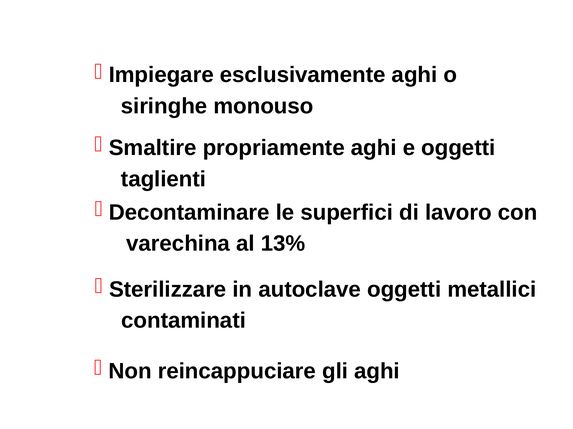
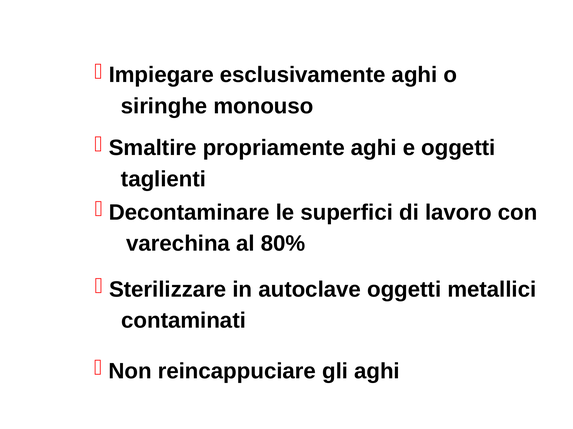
13%: 13% -> 80% (283, 244)
